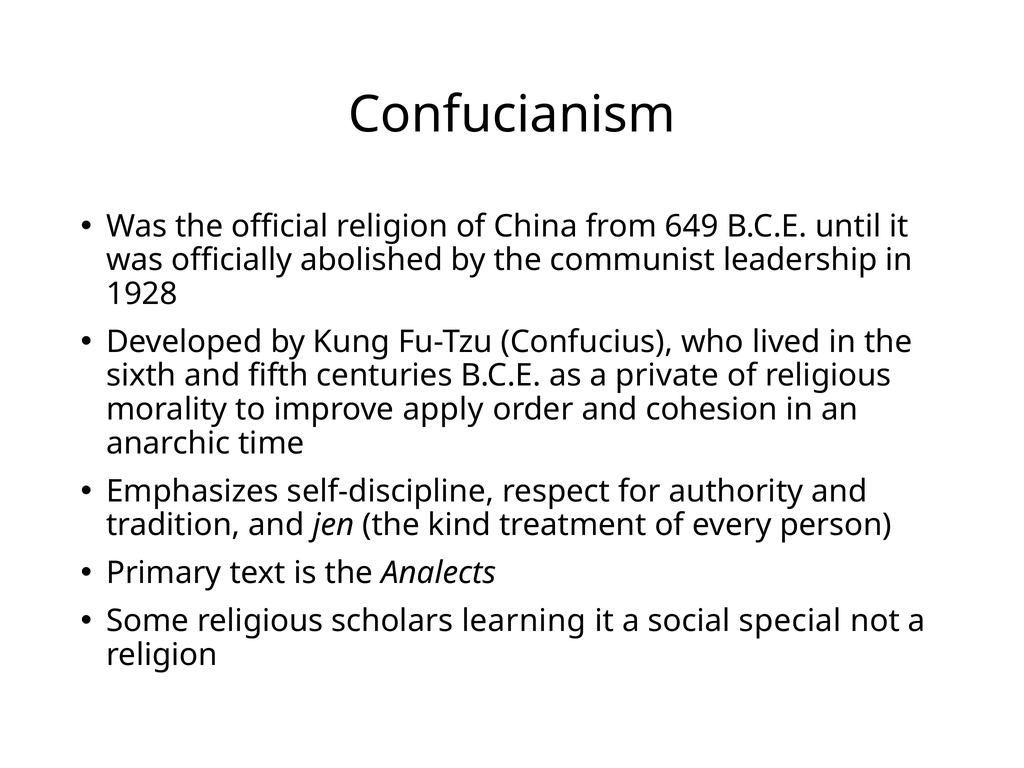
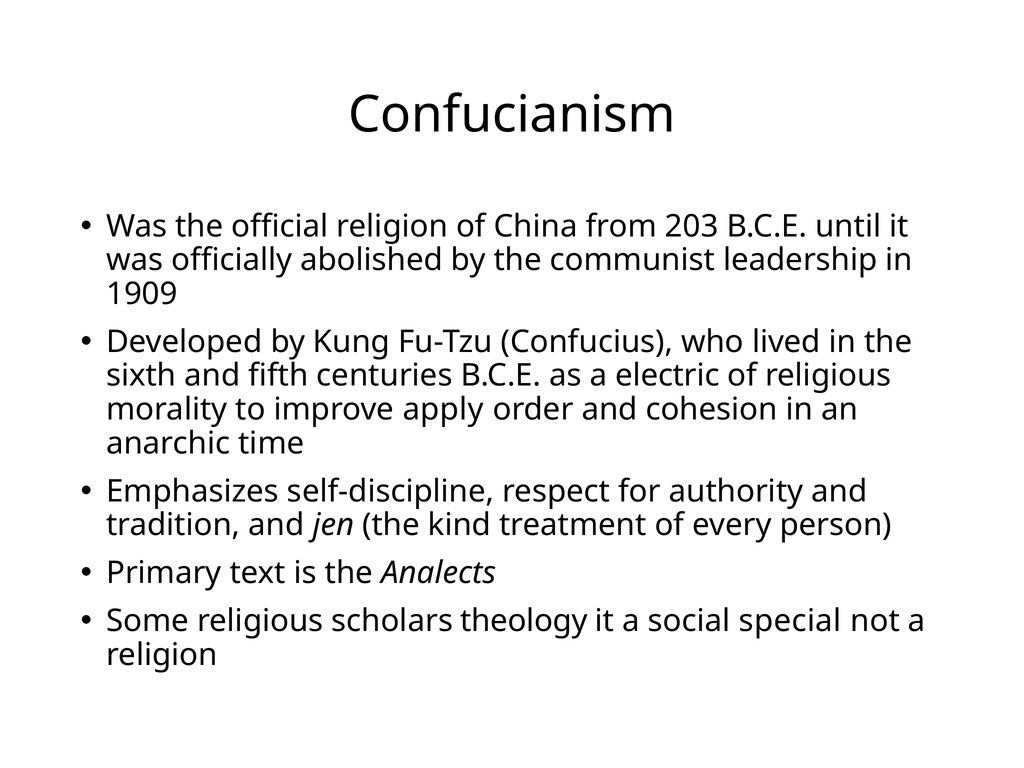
649: 649 -> 203 (692, 226)
1928: 1928 -> 1909 (142, 294)
private: private -> electric (667, 376)
learning: learning -> theology (524, 621)
